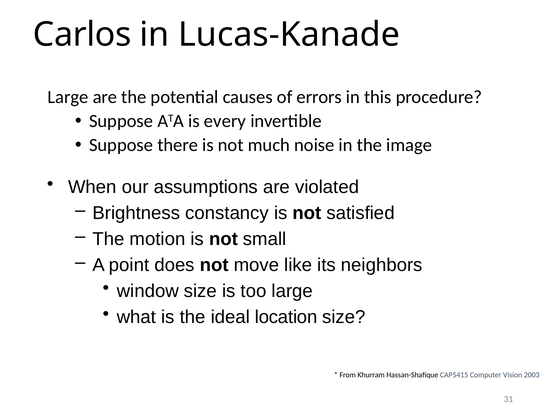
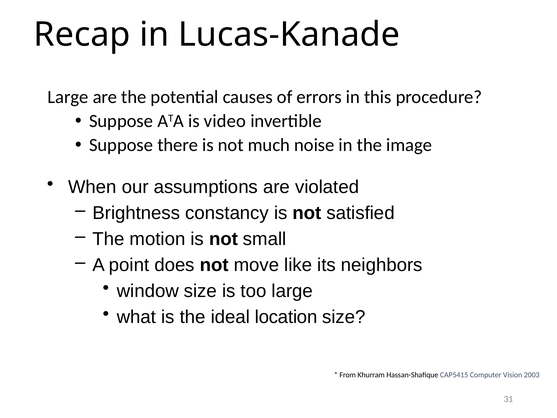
Carlos: Carlos -> Recap (82, 35)
every: every -> video (225, 121)
